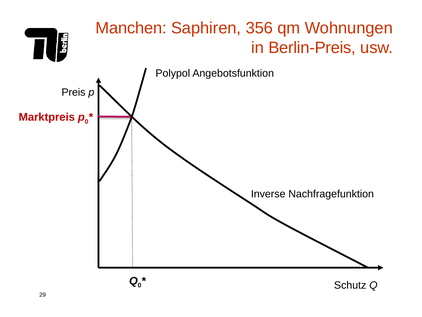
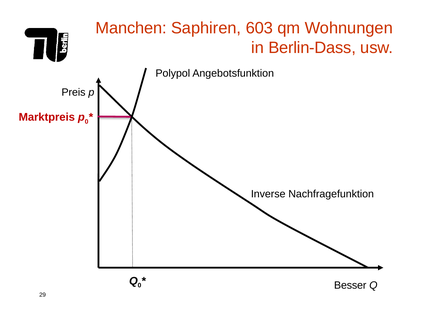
356: 356 -> 603 (259, 28)
Berlin-Preis: Berlin-Preis -> Berlin-Dass (312, 48)
Schutz: Schutz -> Besser (350, 285)
